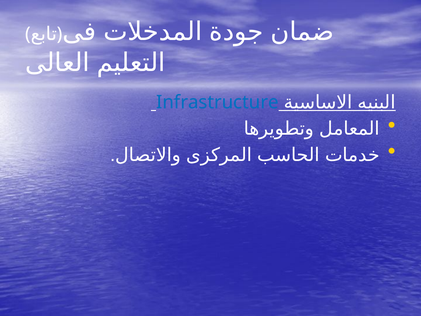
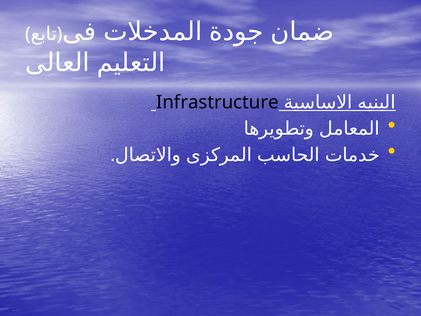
Infrastructure colour: blue -> black (217, 102)
